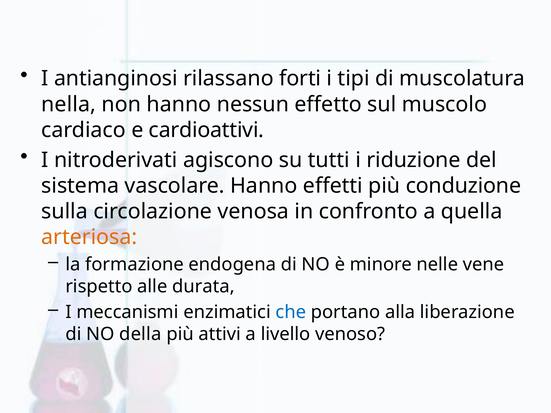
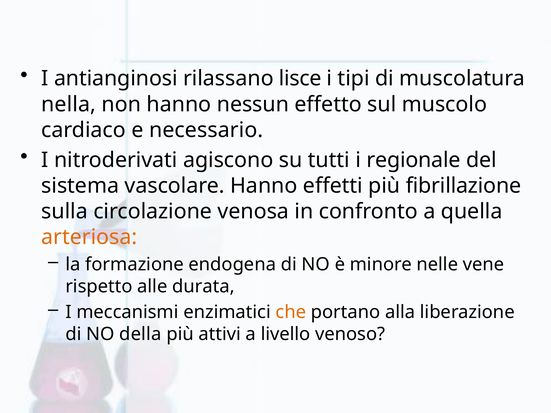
forti: forti -> lisce (300, 79)
cardioattivi: cardioattivi -> necessario (206, 130)
riduzione: riduzione -> regionale (414, 160)
conduzione: conduzione -> fibrillazione (463, 186)
che colour: blue -> orange (291, 312)
